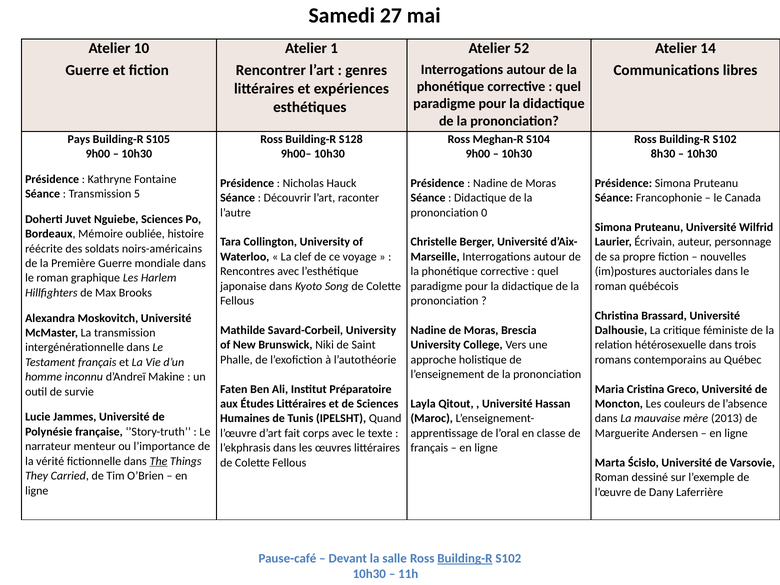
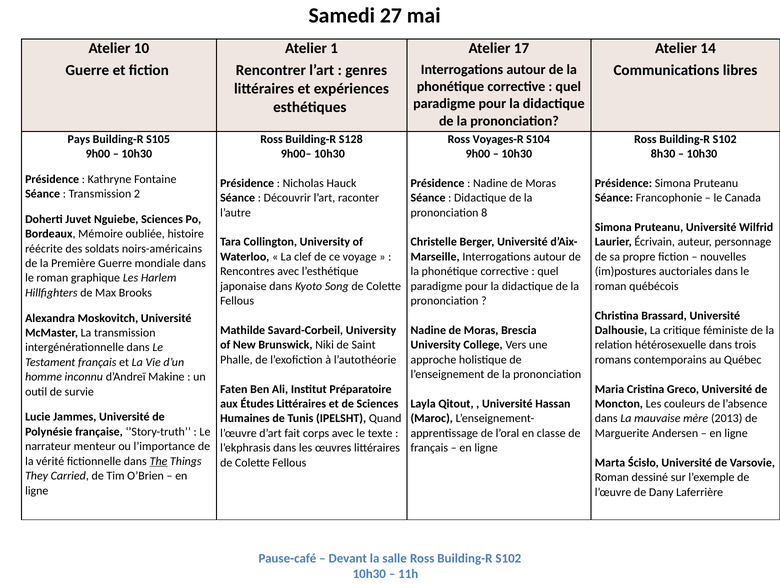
52: 52 -> 17 (522, 48)
Meghan-R: Meghan-R -> Voyages-R (498, 139)
5: 5 -> 2 (137, 194)
0: 0 -> 8 (484, 213)
Building-R underline: present -> none (465, 558)
